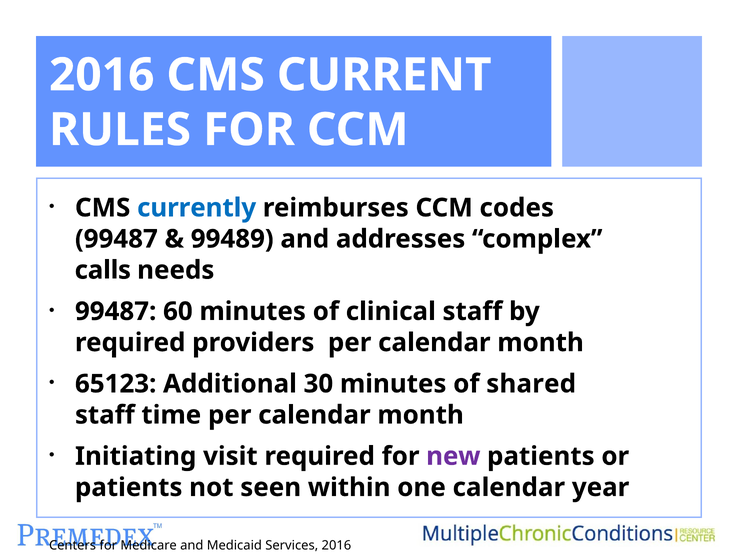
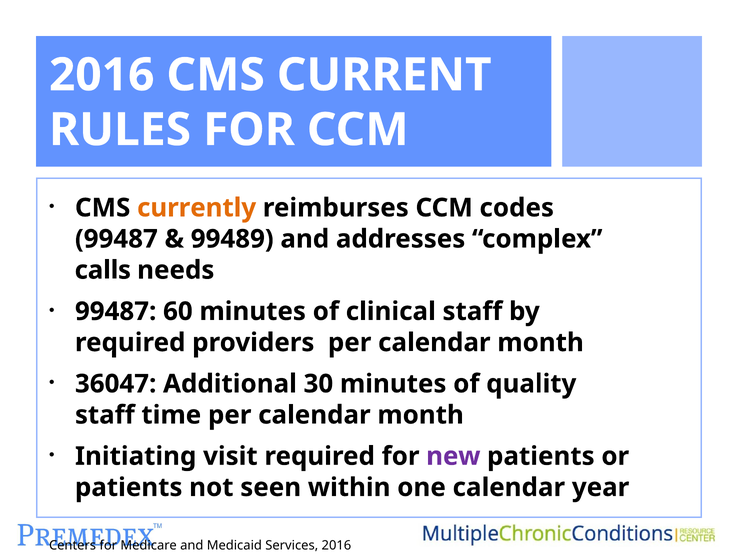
currently colour: blue -> orange (197, 208)
65123: 65123 -> 36047 (116, 384)
shared: shared -> quality (531, 384)
